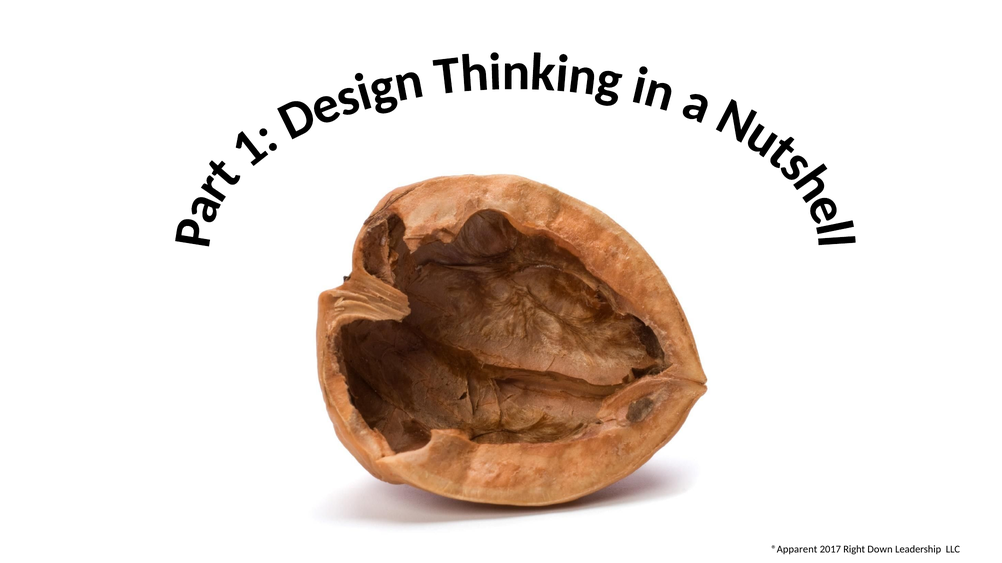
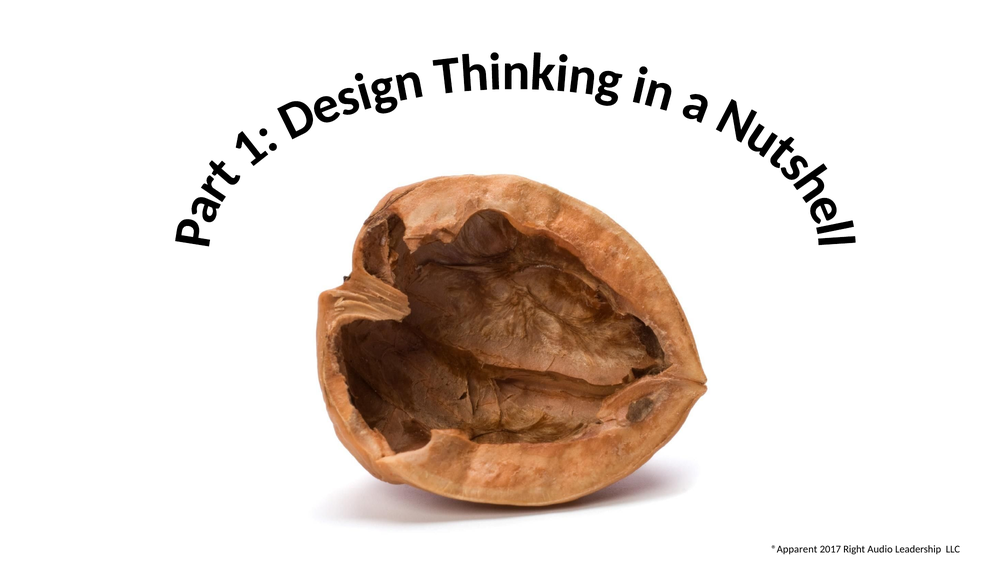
Down: Down -> Audio (880, 550)
